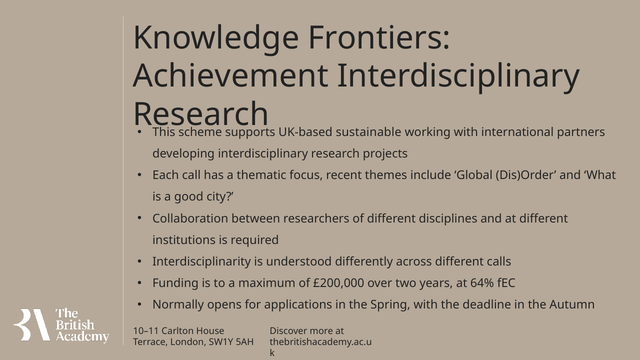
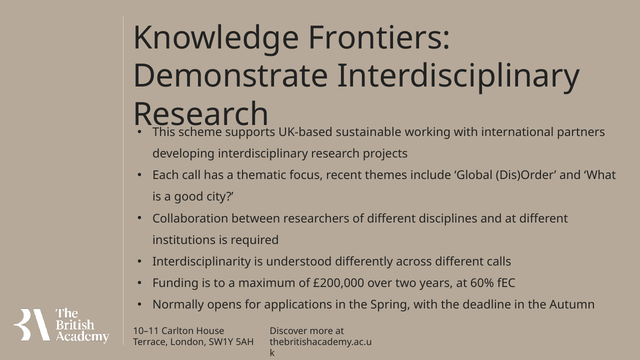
Achievement: Achievement -> Demonstrate (231, 76)
64%: 64% -> 60% (482, 283)
